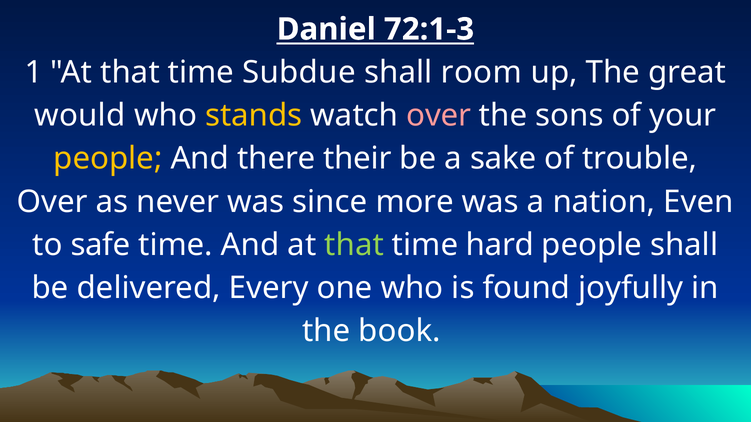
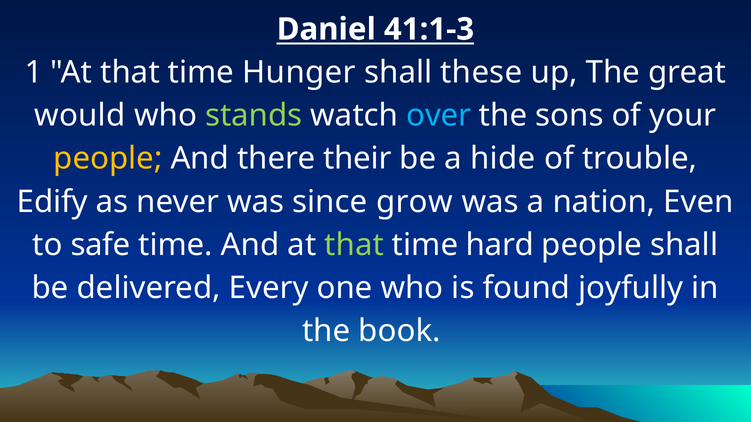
72:1-3: 72:1-3 -> 41:1-3 (429, 29)
Subdue: Subdue -> Hunger (299, 72)
room: room -> these (481, 72)
stands colour: yellow -> light green (254, 116)
over colour: pink -> light blue (439, 116)
sake: sake -> hide (503, 159)
Over: Over -> Edify (52, 202)
more: more -> grow (414, 202)
